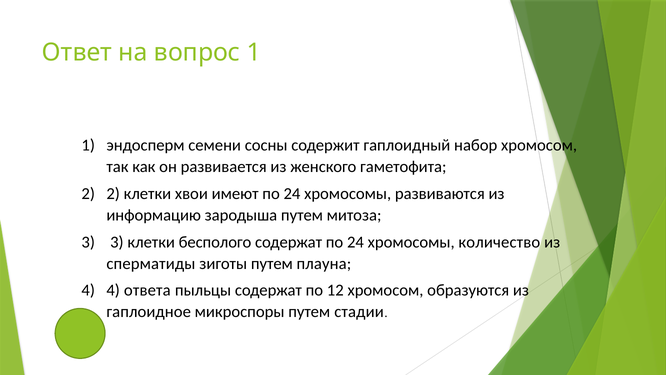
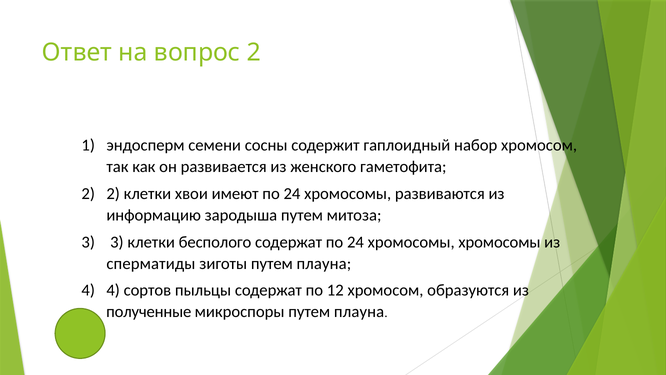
вопрос 1: 1 -> 2 (254, 53)
хромосомы количество: количество -> хромосомы (499, 242)
ответа: ответа -> сортов (147, 290)
гаплоидное: гаплоидное -> полученные (149, 312)
микроспоры путем стадии: стадии -> плауна (359, 312)
